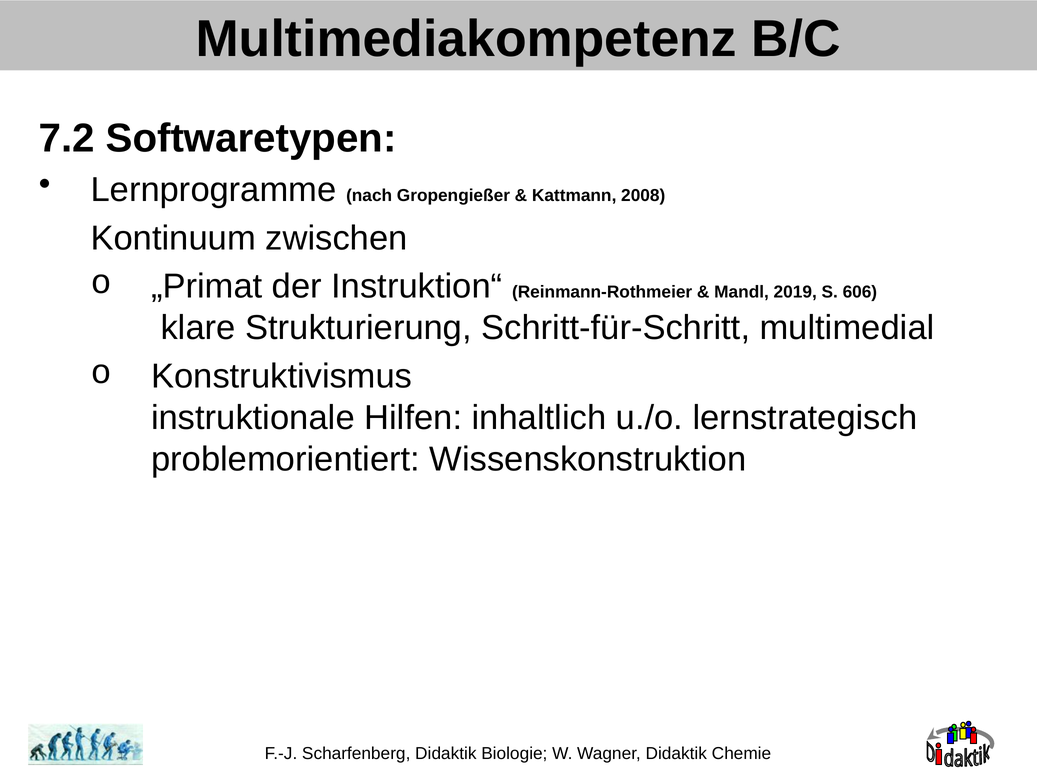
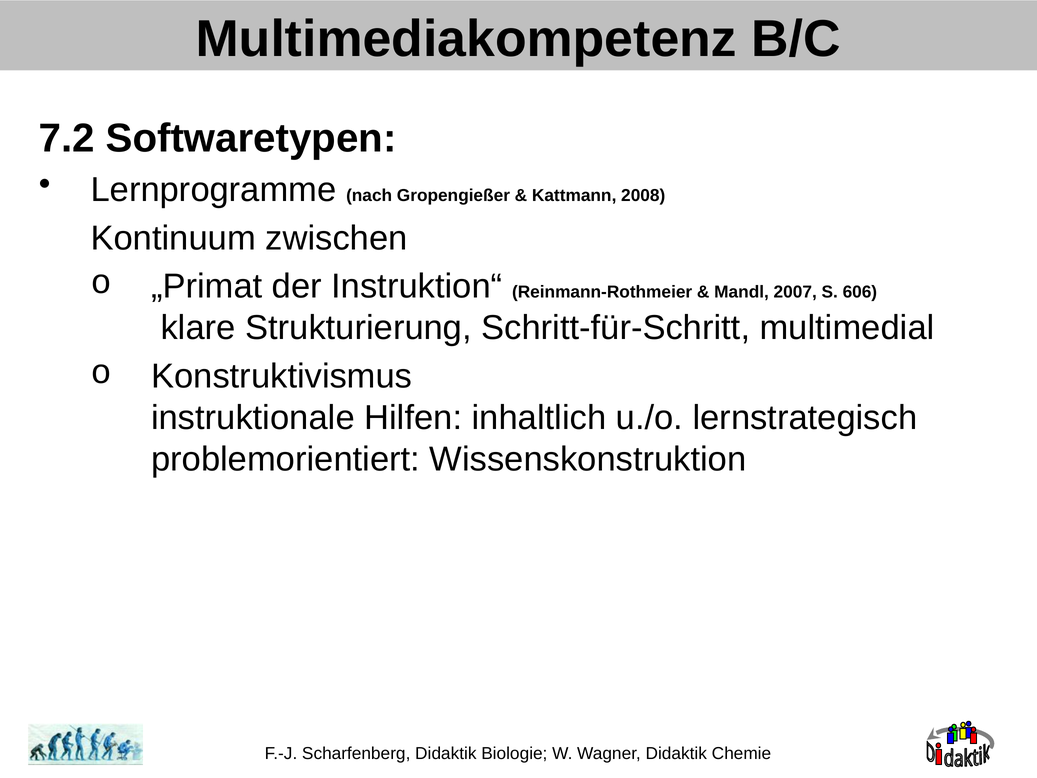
2019: 2019 -> 2007 (795, 292)
